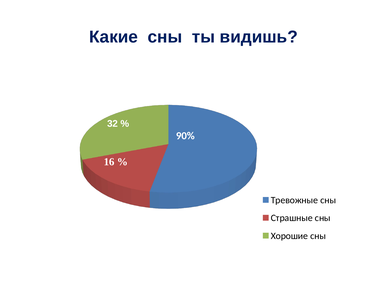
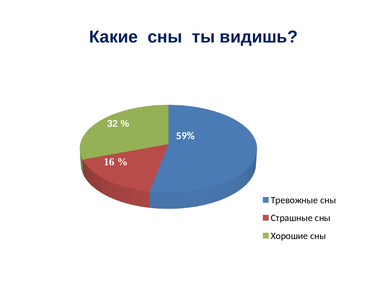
90%: 90% -> 59% (185, 136)
